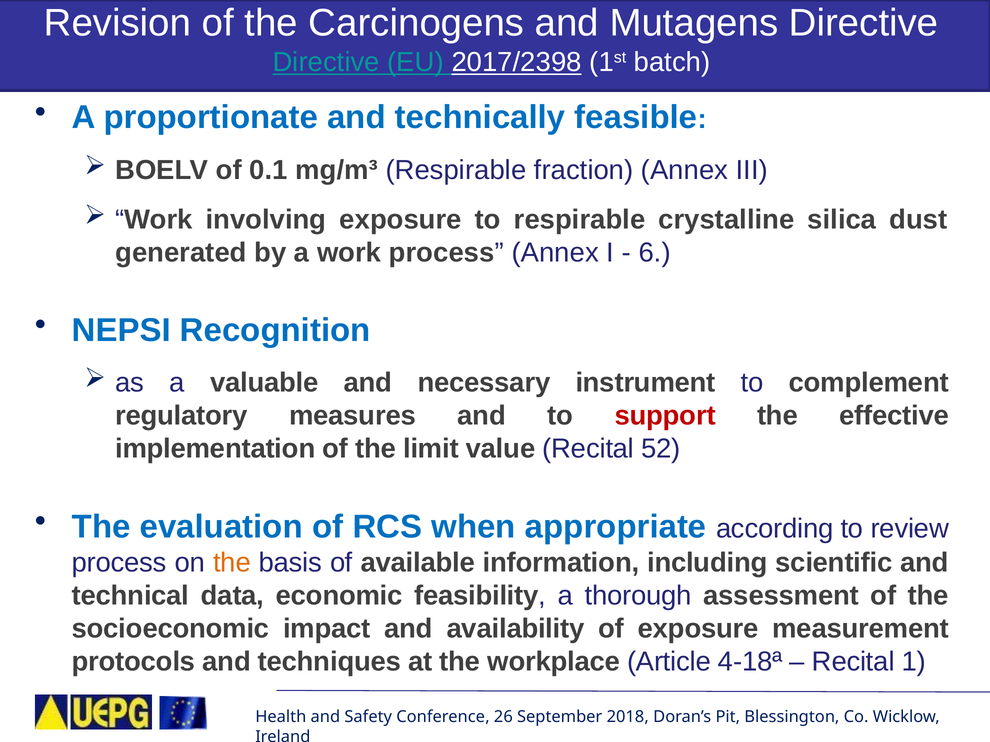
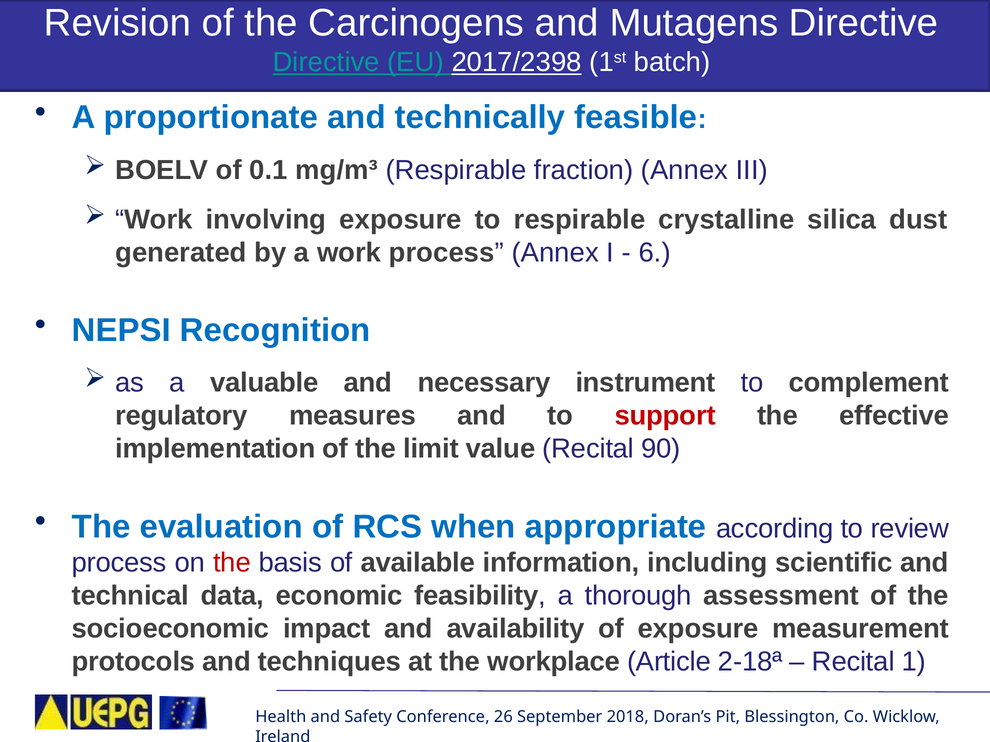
52: 52 -> 90 (661, 449)
the colour: orange -> red (232, 563)
4-18ª: 4-18ª -> 2-18ª (750, 662)
